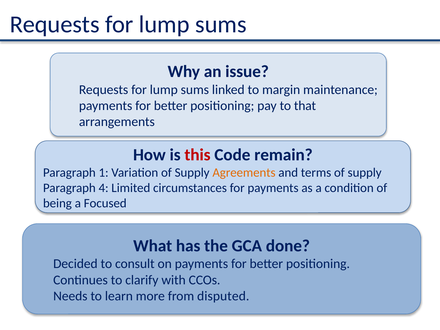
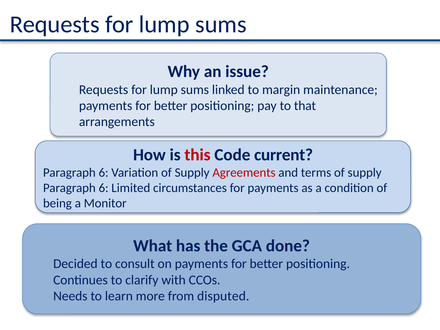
remain: remain -> current (284, 155)
1: 1 -> 6 (104, 172)
Agreements colour: orange -> red (244, 172)
4: 4 -> 6 (104, 188)
Focused: Focused -> Monitor (105, 203)
